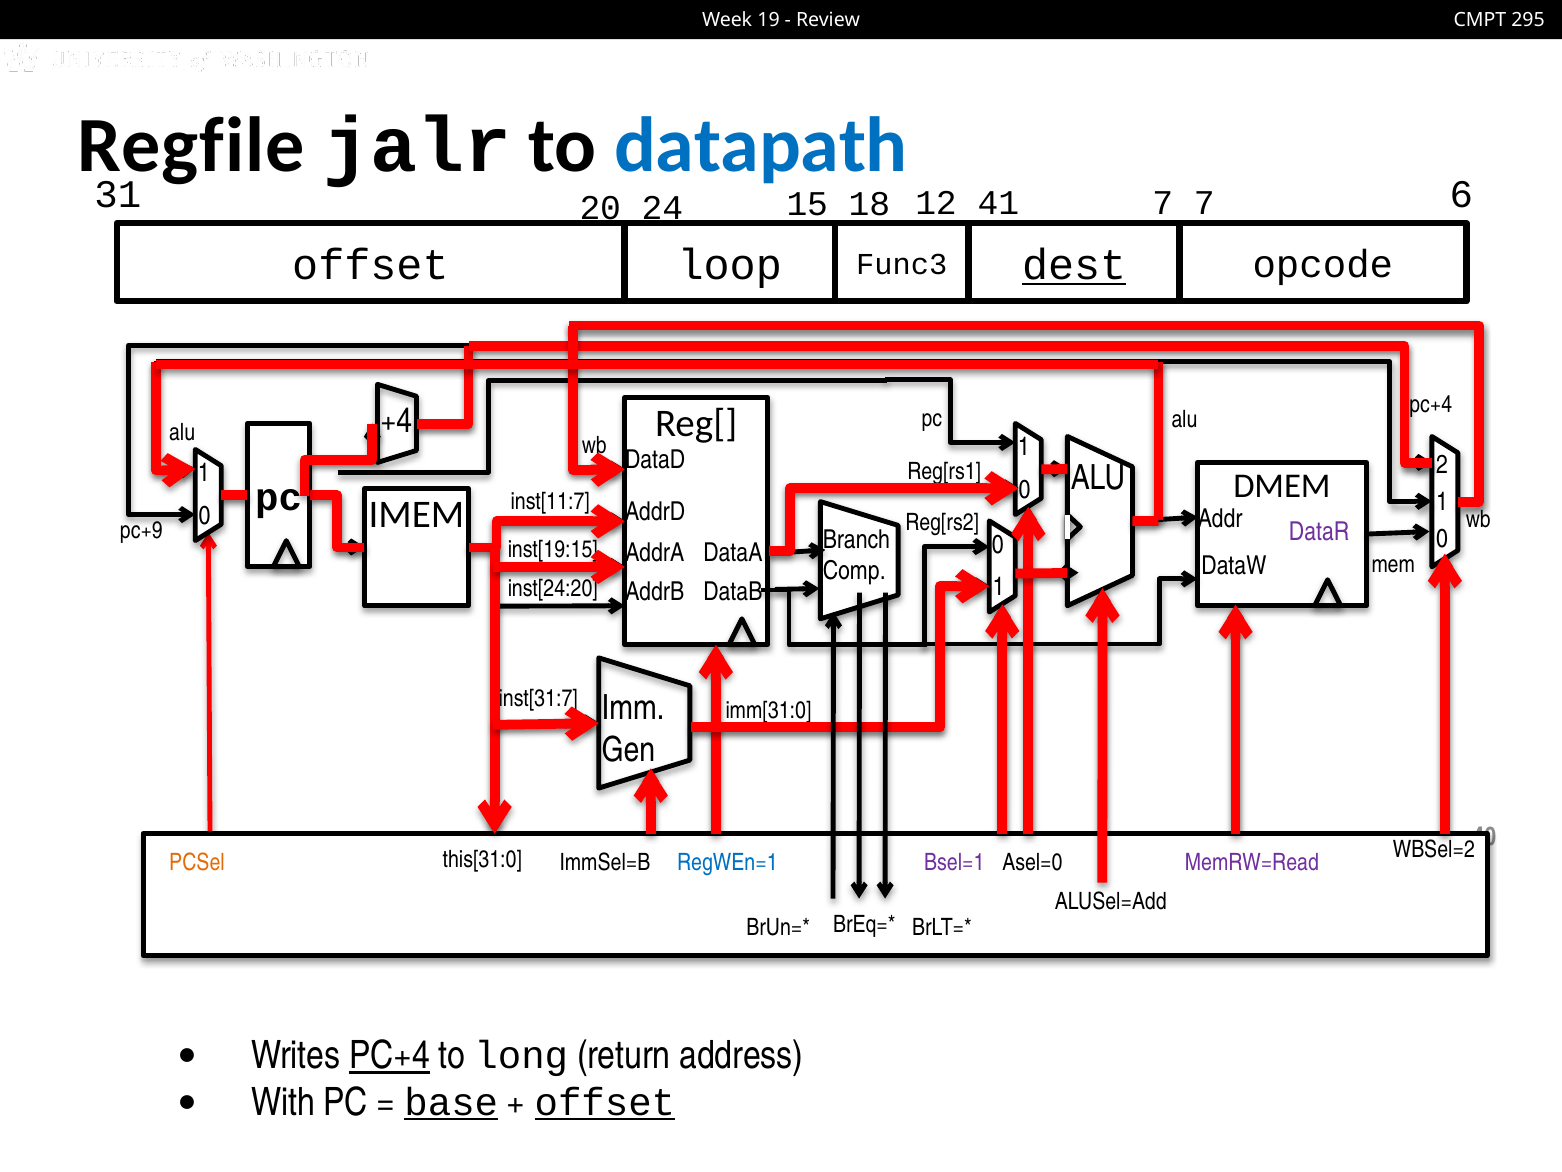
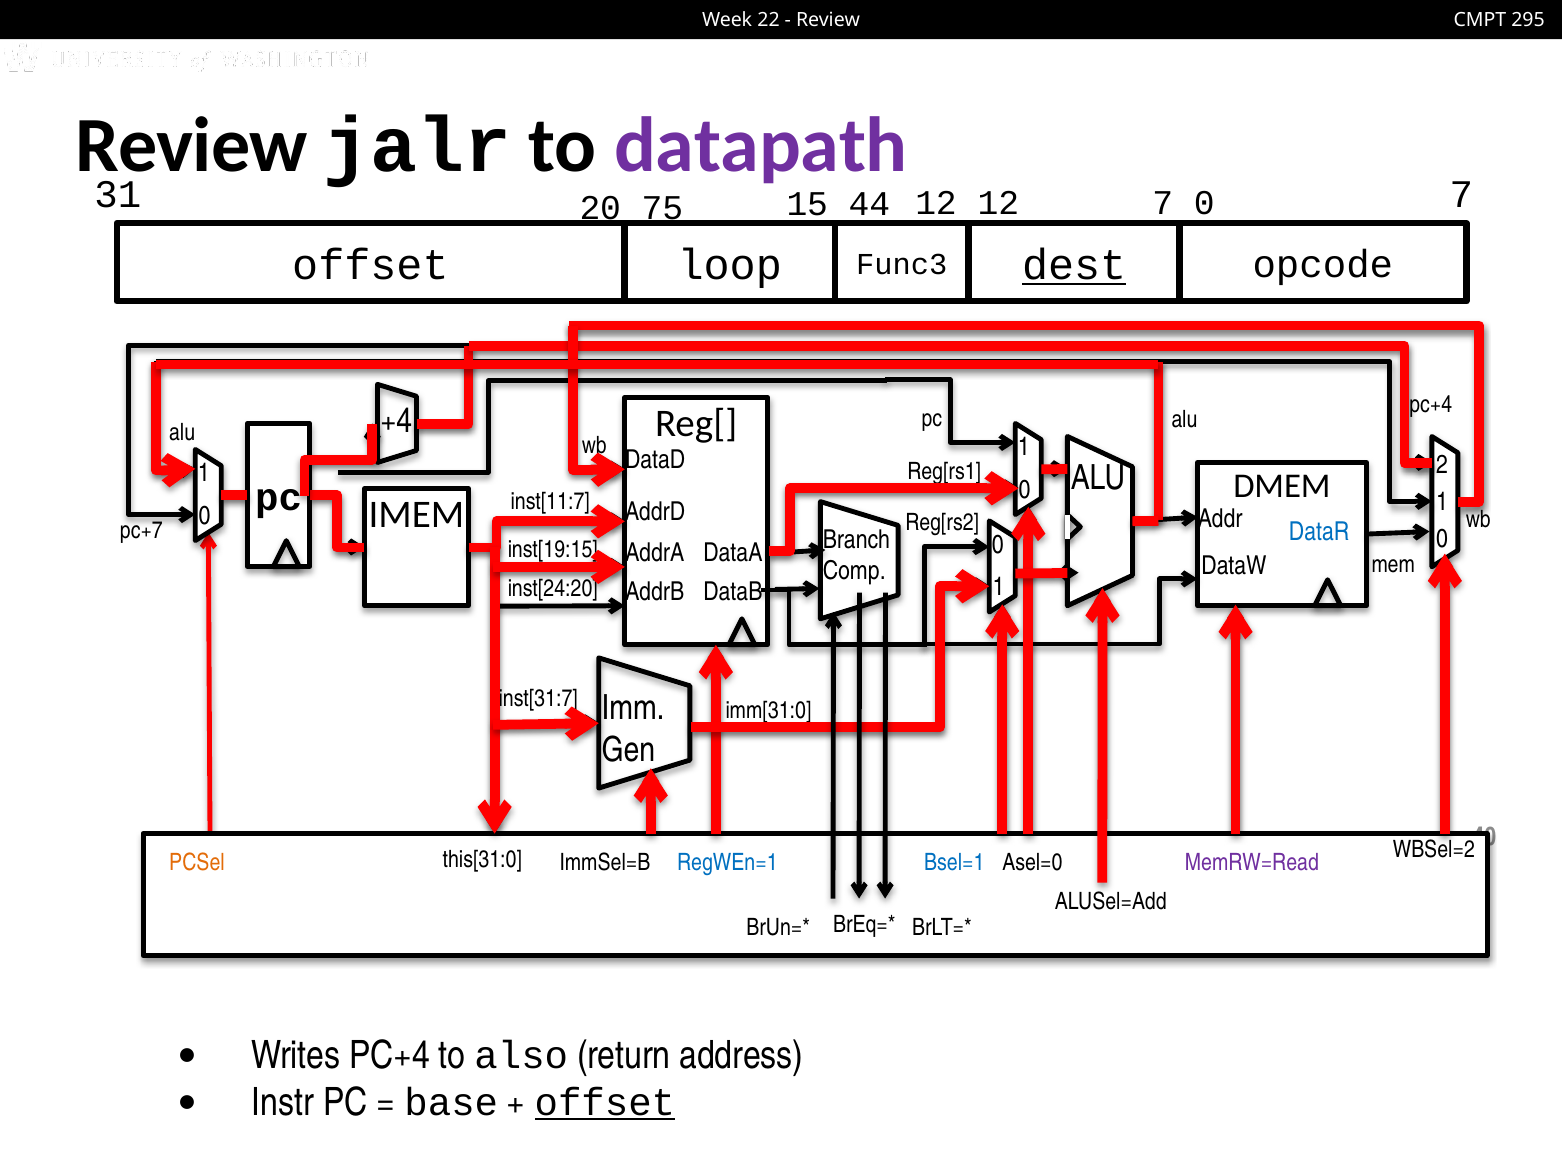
19: 19 -> 22 (769, 20)
Regfile: Regfile -> Review (192, 145)
datapath colour: blue -> purple (761, 145)
31 6: 6 -> 7 (1461, 195)
7 7: 7 -> 0 (1204, 203)
12 41: 41 -> 12 (998, 203)
18: 18 -> 44 (869, 204)
24: 24 -> 75 (662, 207)
pc+9: pc+9 -> pc+7 (141, 530)
DataR colour: purple -> blue (1319, 532)
Bsel=1 colour: purple -> blue (954, 862)
PC+4 underline: present -> none (390, 1055)
long: long -> also (521, 1055)
With: With -> Instr (283, 1102)
base underline: present -> none (451, 1102)
